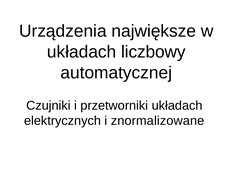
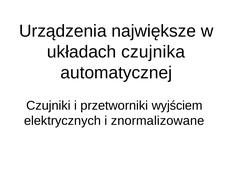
liczbowy: liczbowy -> czujnika (153, 52)
przetworniki układach: układach -> wyjściem (177, 105)
